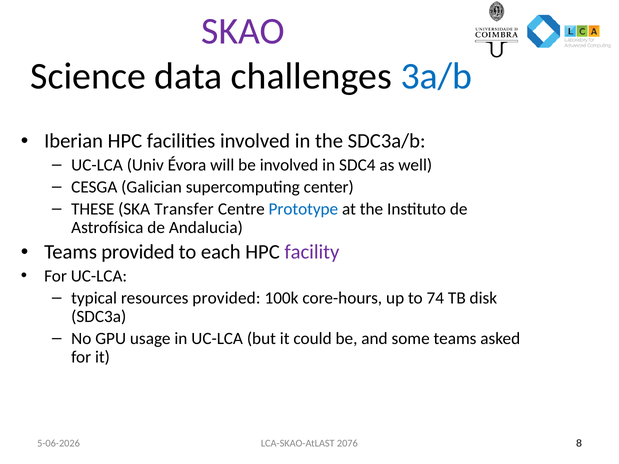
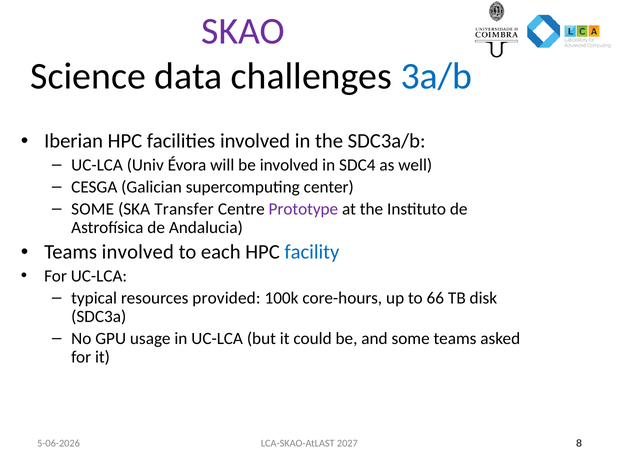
THESE: THESE -> SOME (93, 209)
Prototype colour: blue -> purple (303, 209)
Teams provided: provided -> involved (138, 252)
facility colour: purple -> blue (312, 252)
74: 74 -> 66 (435, 298)
2076: 2076 -> 2027 (347, 443)
